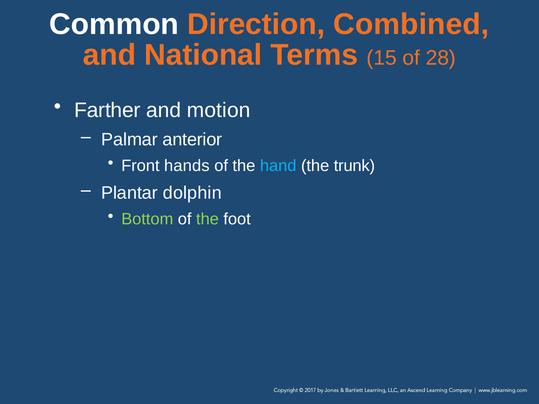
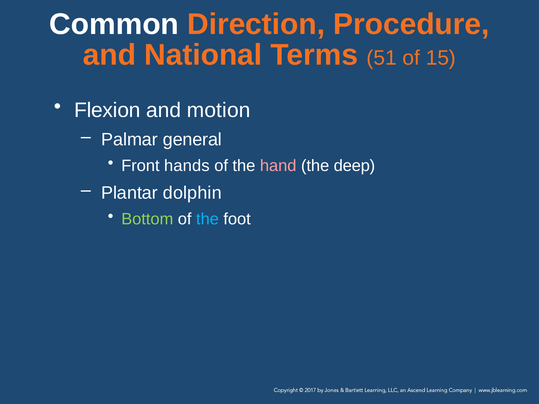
Combined: Combined -> Procedure (411, 24)
15: 15 -> 51 (382, 58)
28: 28 -> 15 (441, 58)
Farther: Farther -> Flexion (107, 110)
anterior: anterior -> general (192, 140)
hand colour: light blue -> pink (278, 166)
trunk: trunk -> deep (354, 166)
the colour: light green -> light blue (207, 219)
